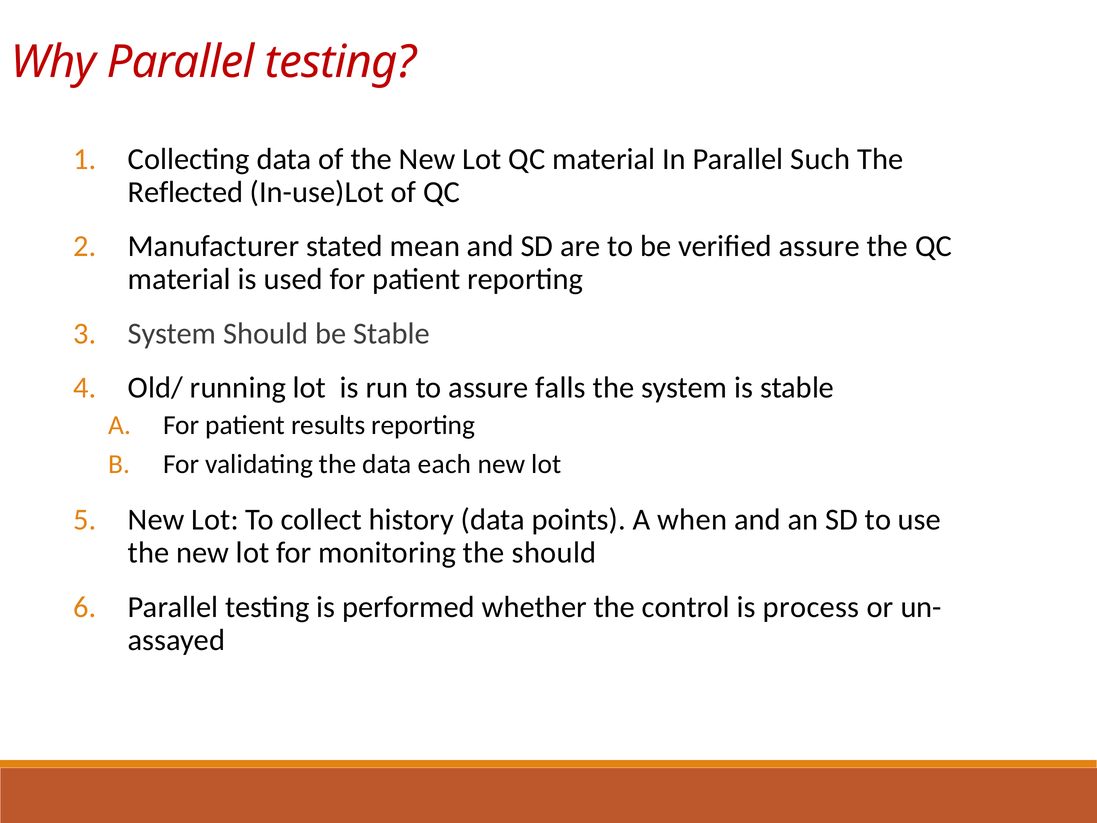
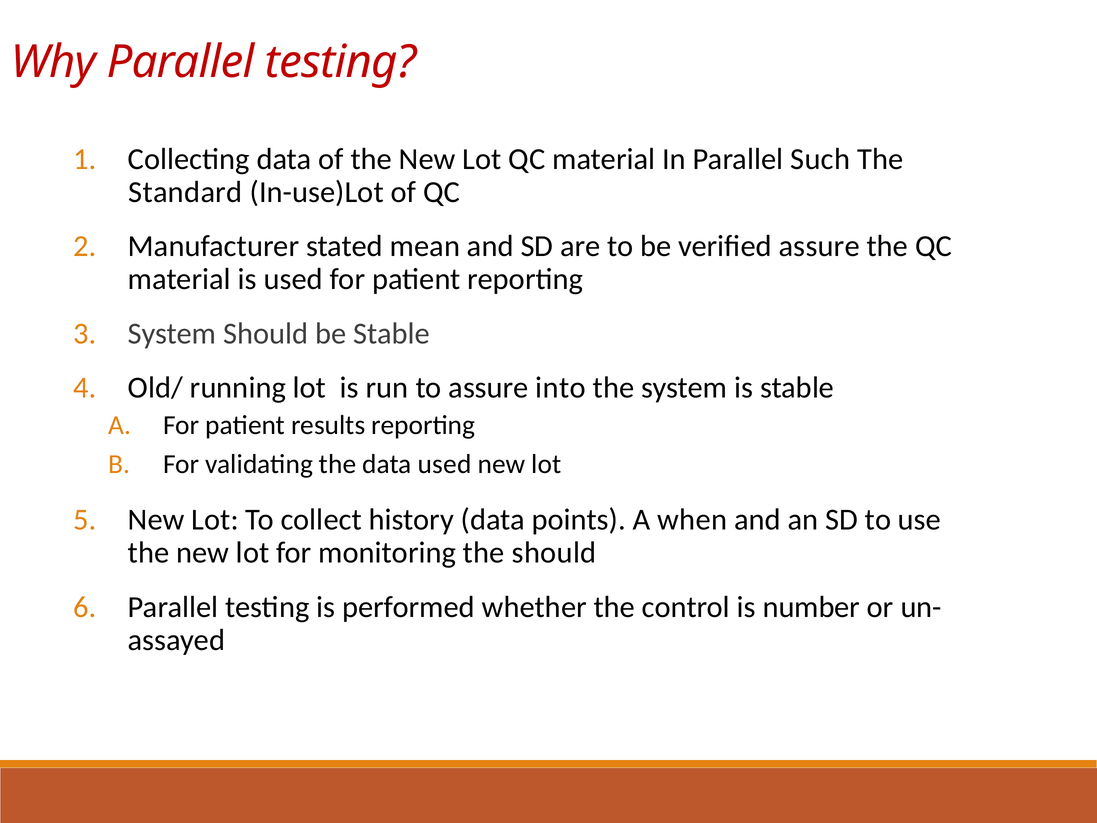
Reflected: Reflected -> Standard (185, 192)
falls: falls -> into (560, 388)
data each: each -> used (445, 464)
process: process -> number (811, 607)
